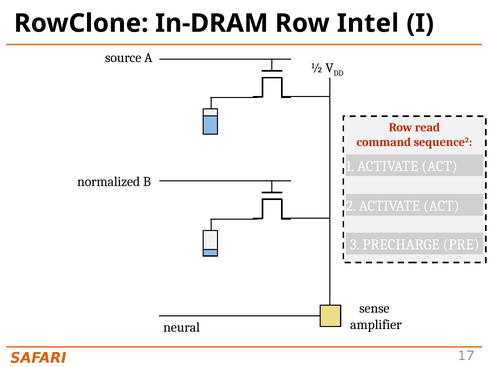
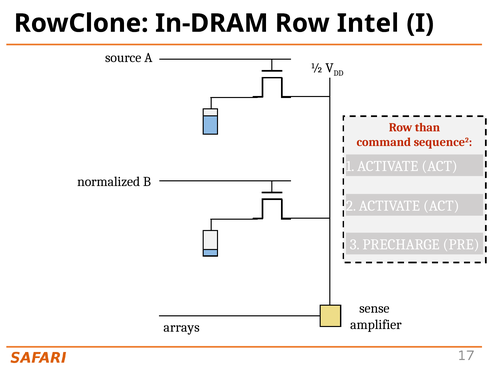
read: read -> than (427, 127)
neural: neural -> arrays (182, 327)
